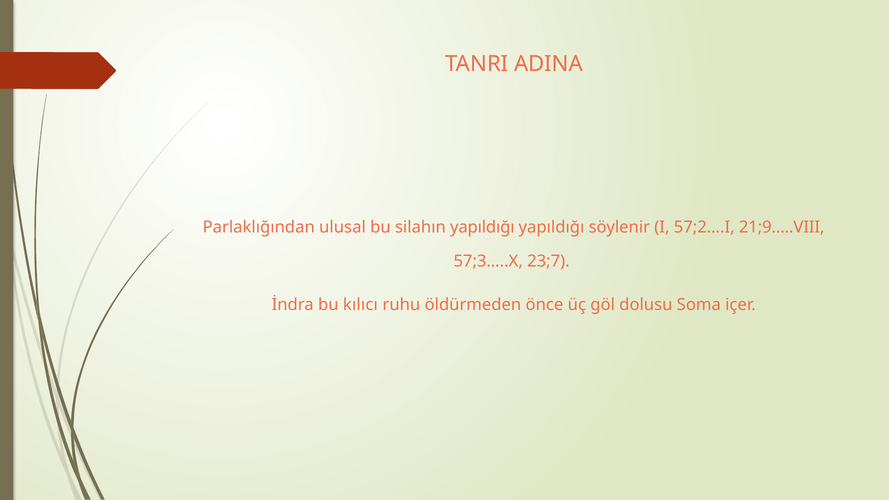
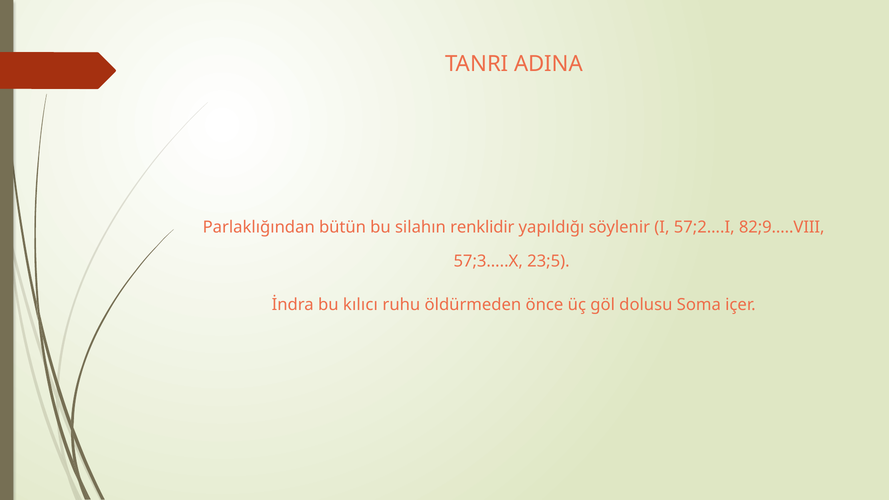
ulusal: ulusal -> bütün (343, 227)
silahın yapıldığı: yapıldığı -> renklidir (482, 227)
21;9…..VIII: 21;9…..VIII -> 82;9…..VIII (782, 227)
23;7: 23;7 -> 23;5 (548, 261)
